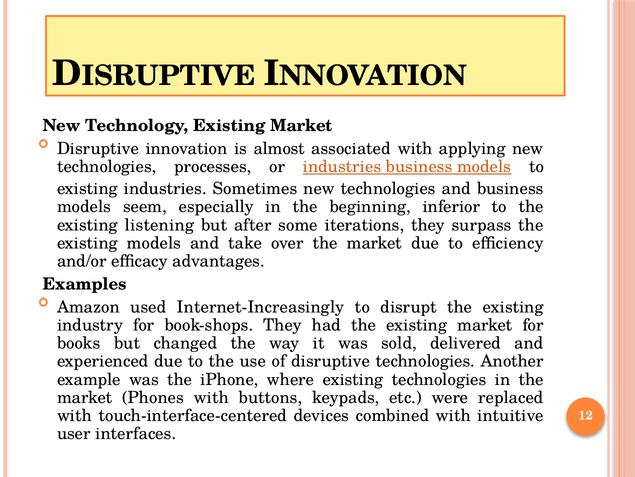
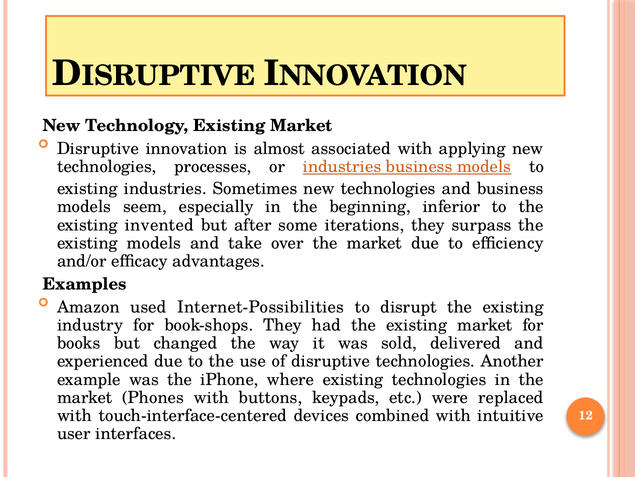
listening: listening -> invented (159, 225)
Internet-Increasingly: Internet-Increasingly -> Internet-Possibilities (261, 307)
